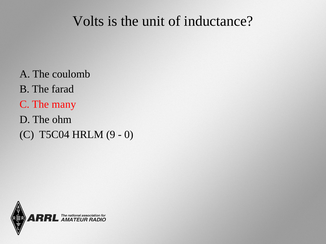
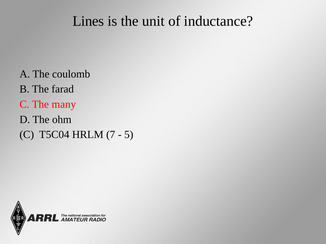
Volts: Volts -> Lines (88, 21)
9: 9 -> 7 (111, 135)
0: 0 -> 5 (129, 135)
